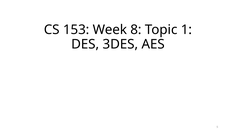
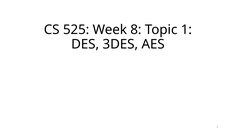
153: 153 -> 525 (76, 30)
